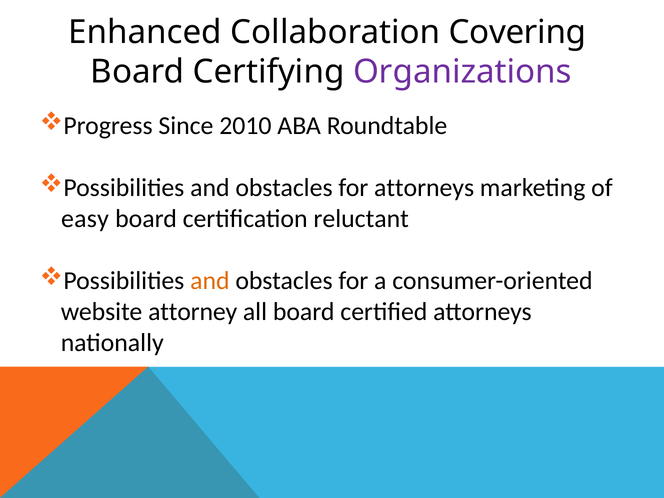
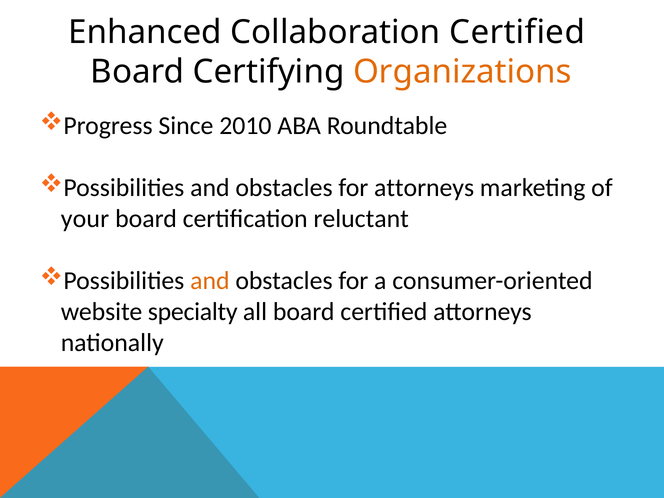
Collaboration Covering: Covering -> Certified (517, 32)
Organizations colour: purple -> orange (462, 72)
easy: easy -> your (85, 219)
attorney: attorney -> specialty (193, 312)
